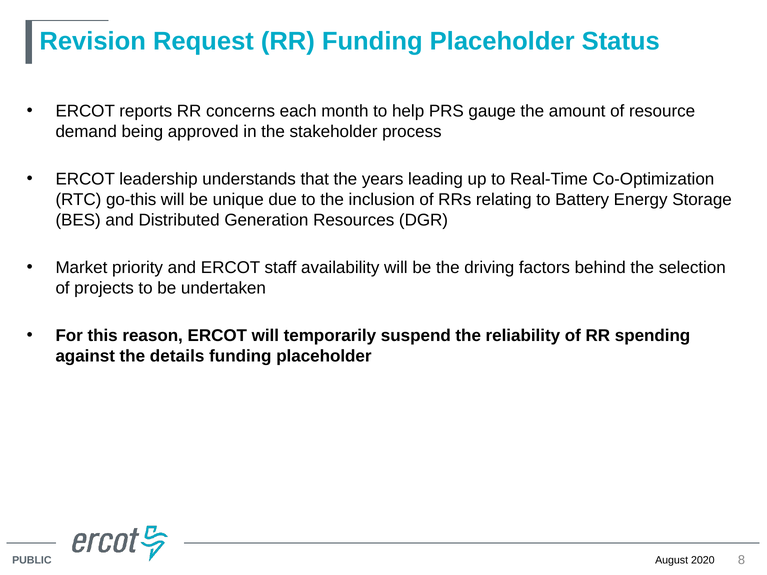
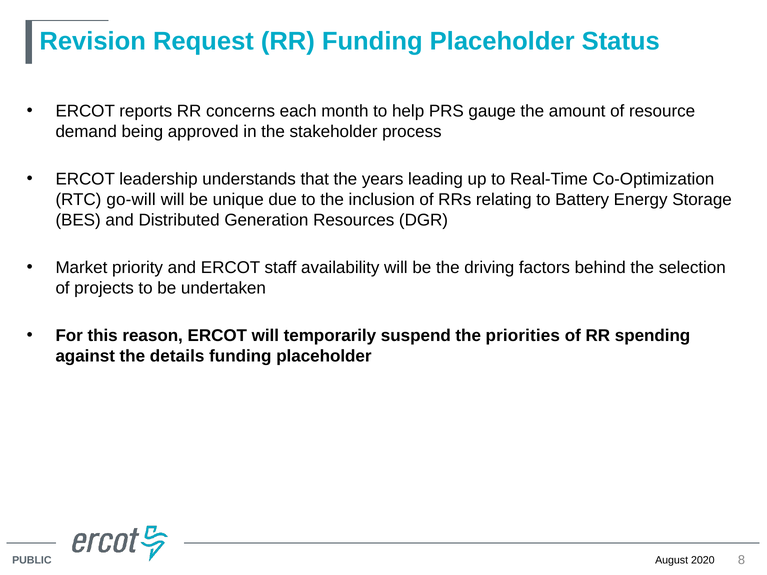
go-this: go-this -> go-will (131, 200)
reliability: reliability -> priorities (523, 336)
